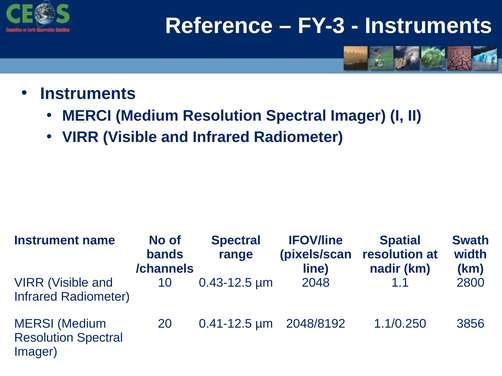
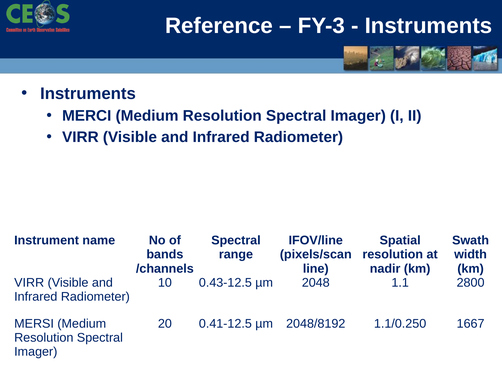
3856: 3856 -> 1667 (471, 324)
